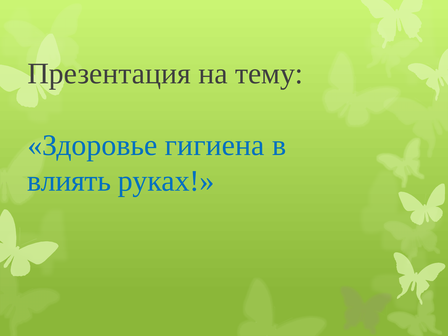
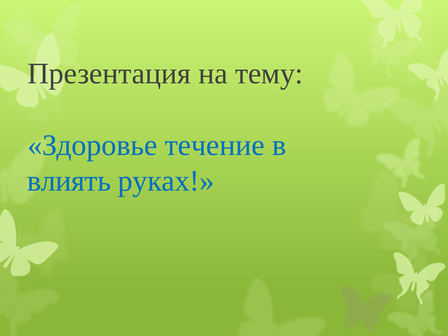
гигиена: гигиена -> течение (215, 145)
